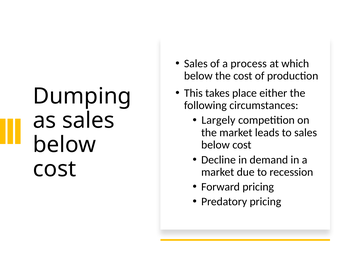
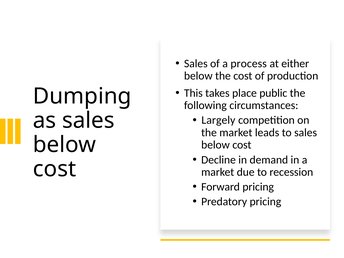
which: which -> either (295, 64)
either: either -> public (273, 93)
